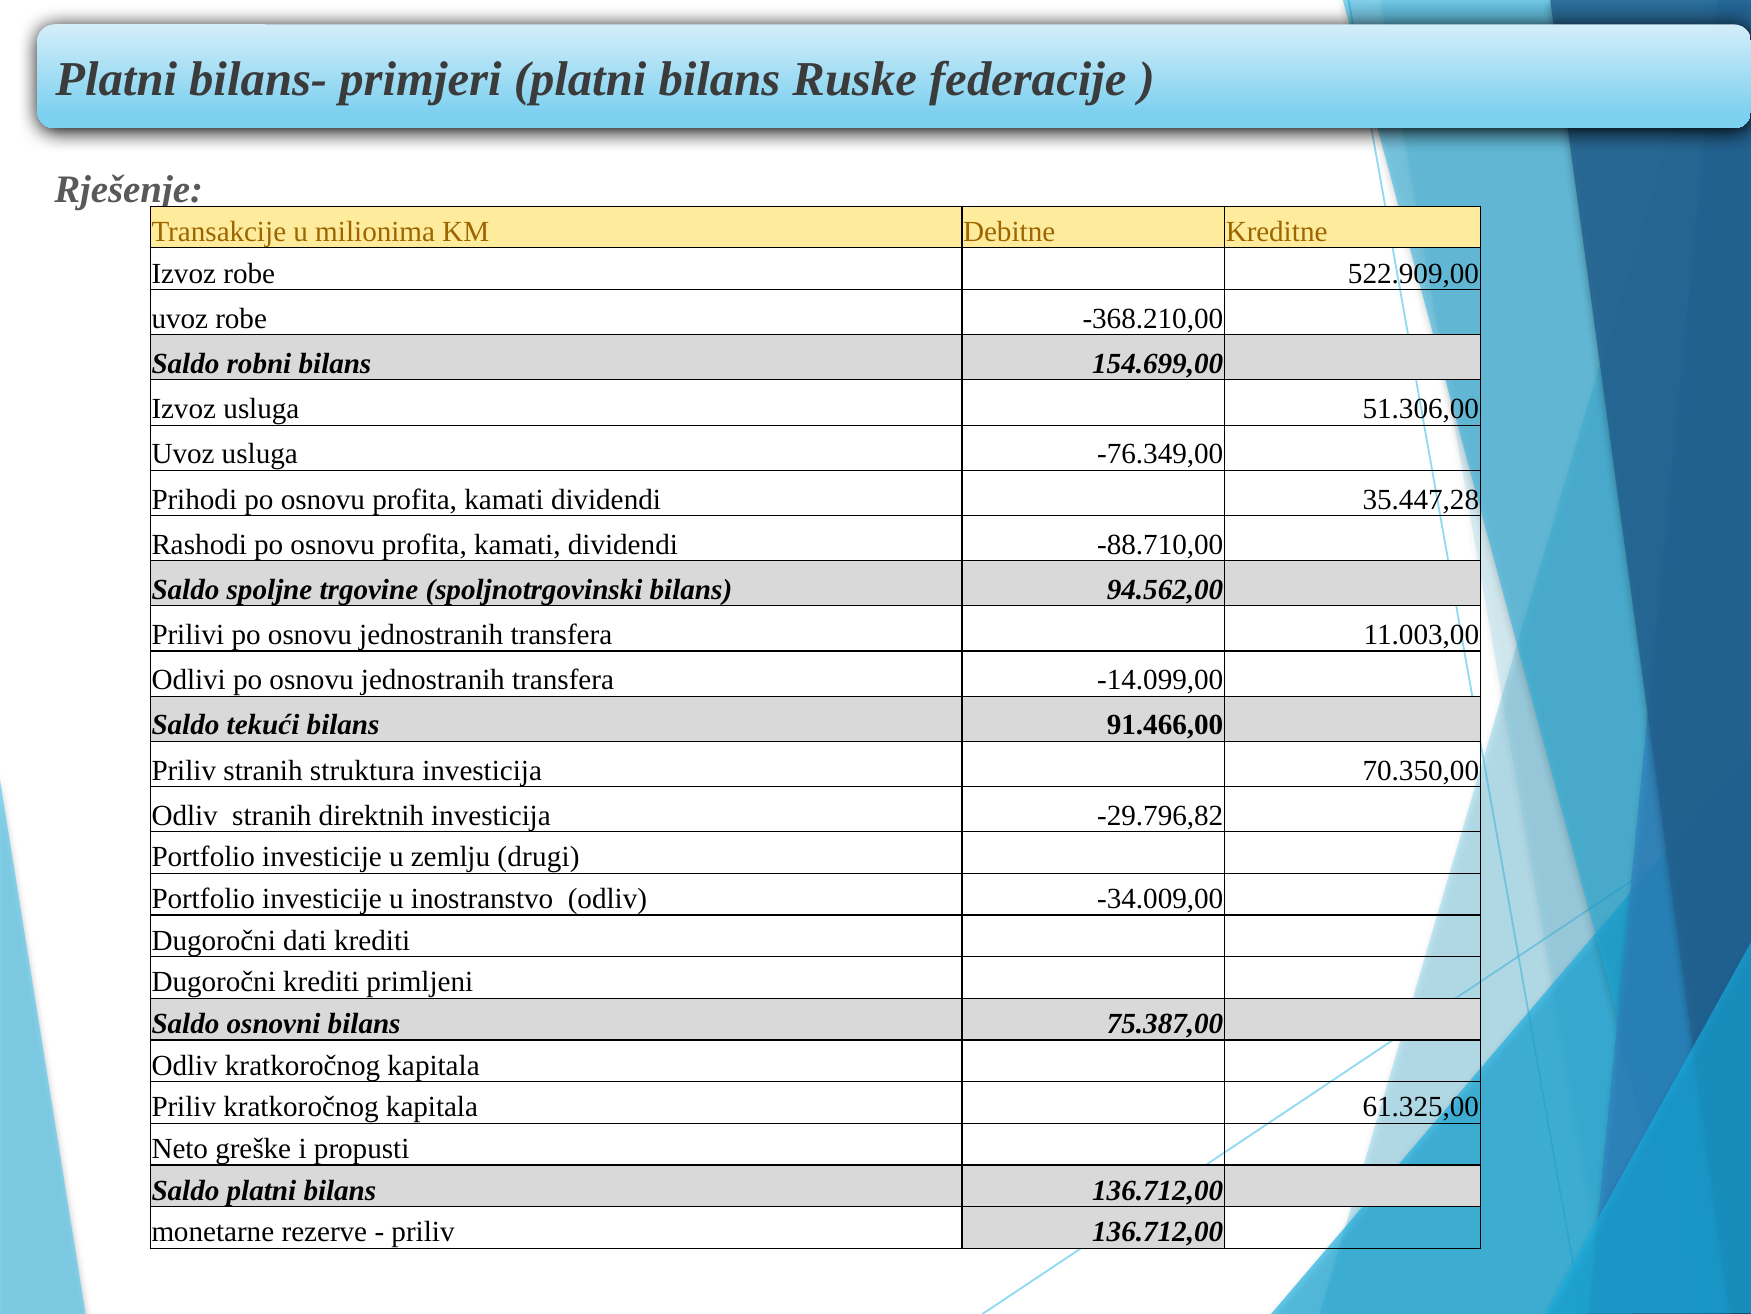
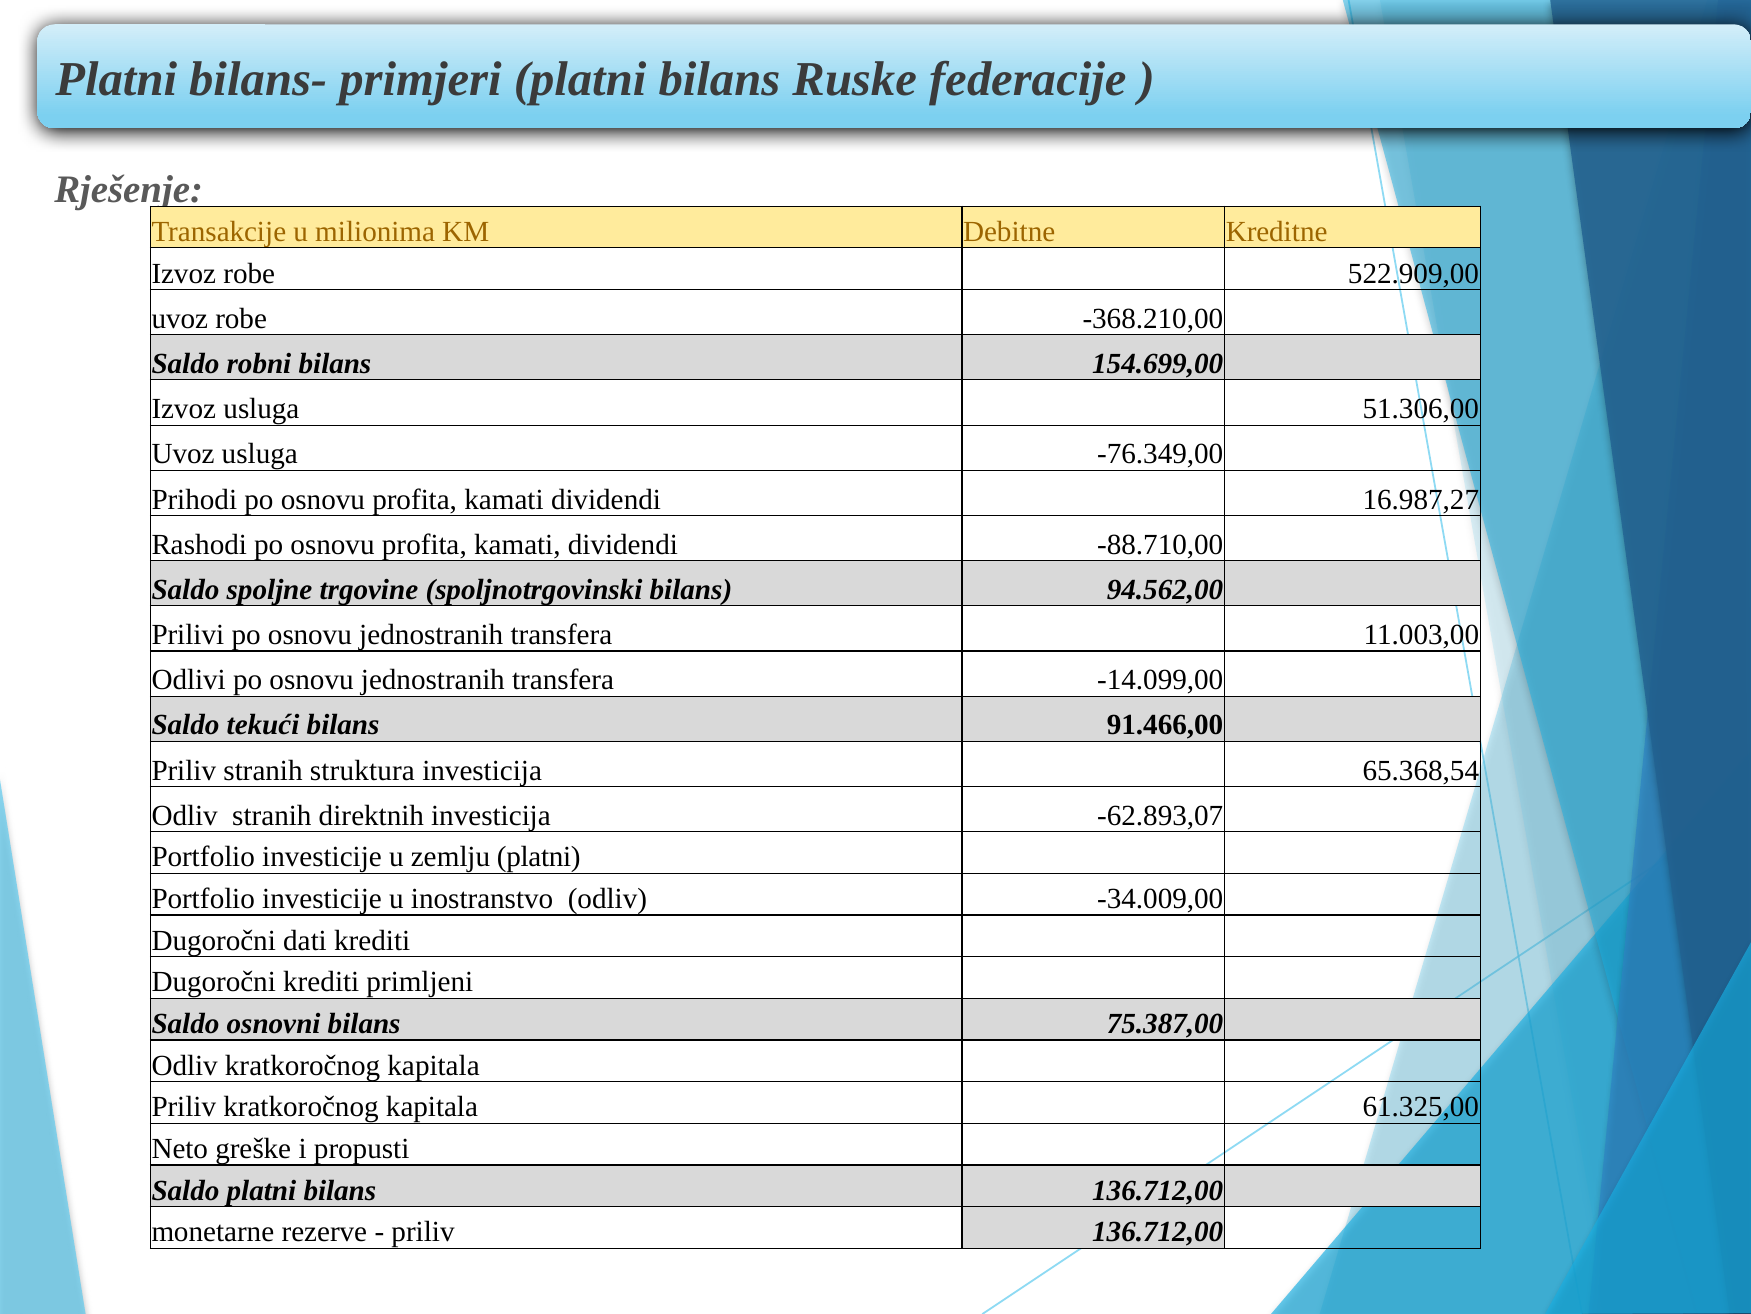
35.447,28: 35.447,28 -> 16.987,27 (1421, 499)
70.350,00: 70.350,00 -> 65.368,54 (1421, 770)
-29.796,82: -29.796,82 -> -62.893,07 (1160, 815)
zemlju drugi: drugi -> platni (539, 857)
